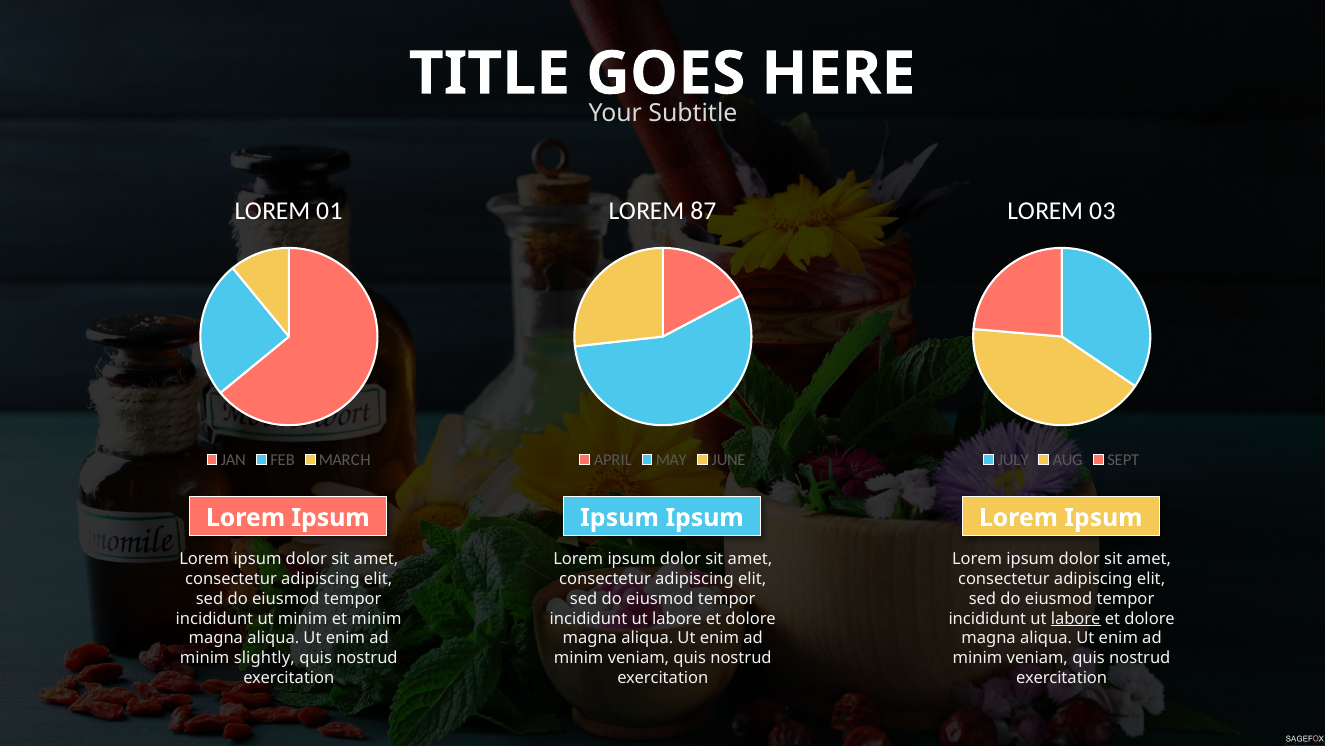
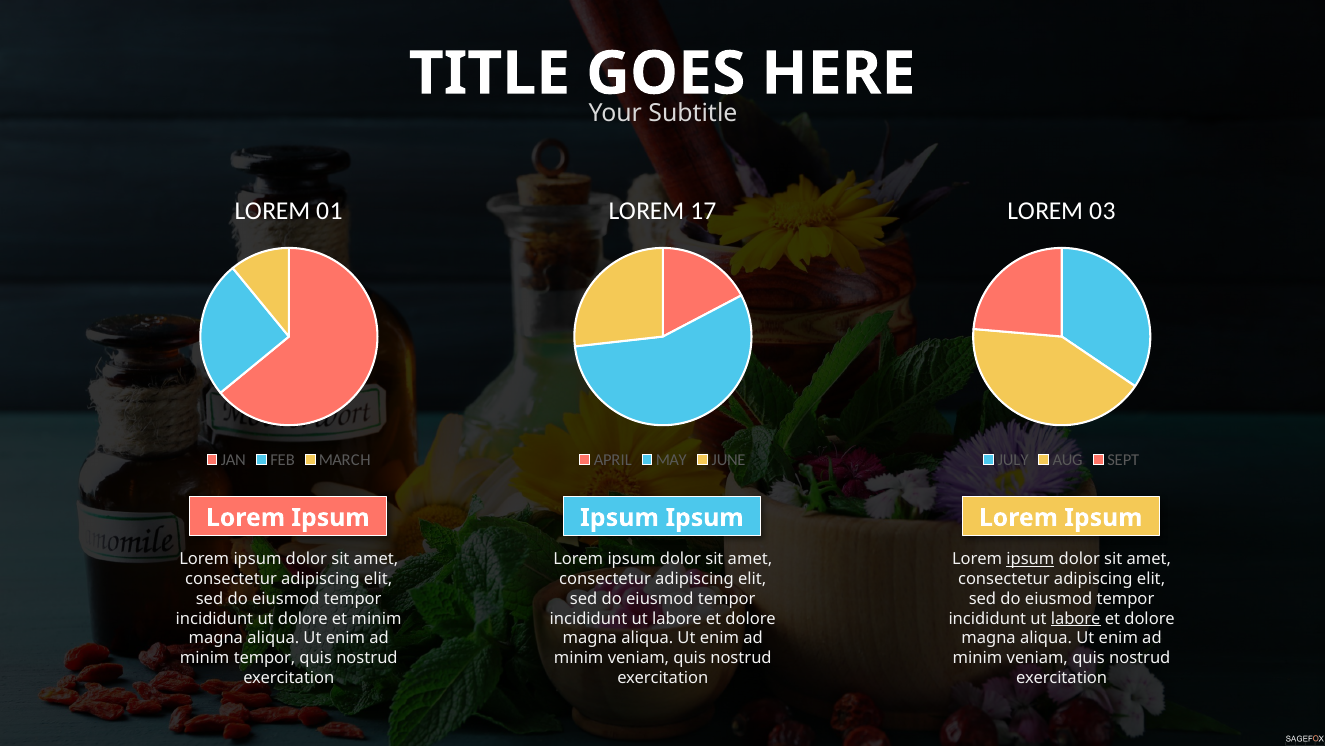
87: 87 -> 17 (703, 211)
ipsum underline: none -> present (1030, 558)
ut minim: minim -> dolore (303, 618)
minim slightly: slightly -> tempor (264, 658)
